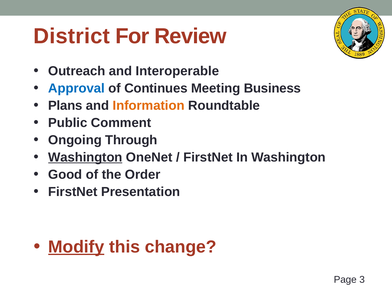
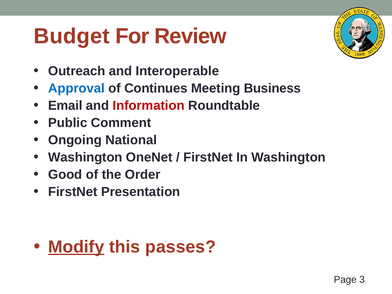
District: District -> Budget (72, 36)
Plans: Plans -> Email (65, 106)
Information colour: orange -> red (149, 106)
Through: Through -> National (131, 140)
Washington underline: present -> none (85, 157)
change: change -> passes (181, 247)
